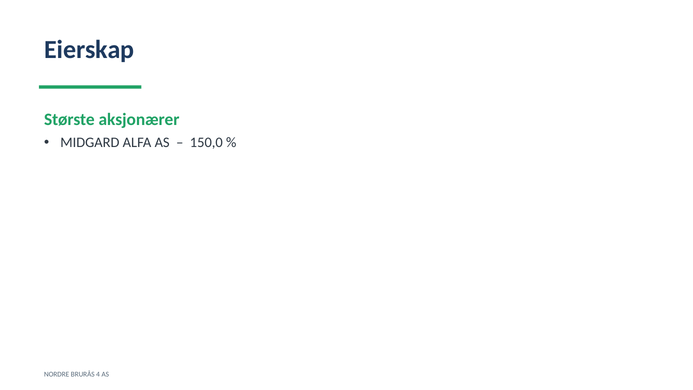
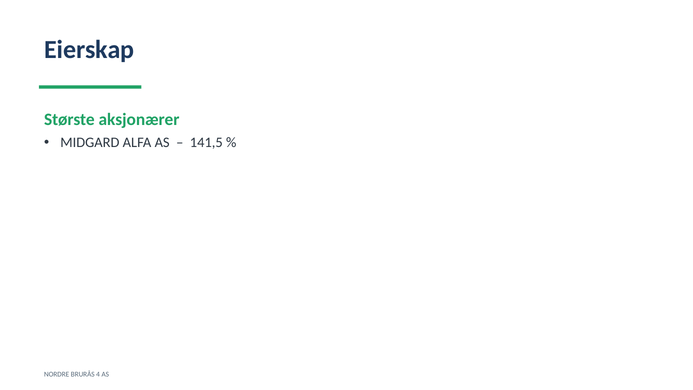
150,0: 150,0 -> 141,5 (206, 143)
